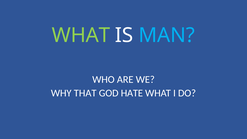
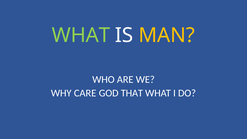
MAN colour: light blue -> yellow (167, 35)
THAT: THAT -> CARE (85, 93)
HATE: HATE -> THAT (132, 93)
